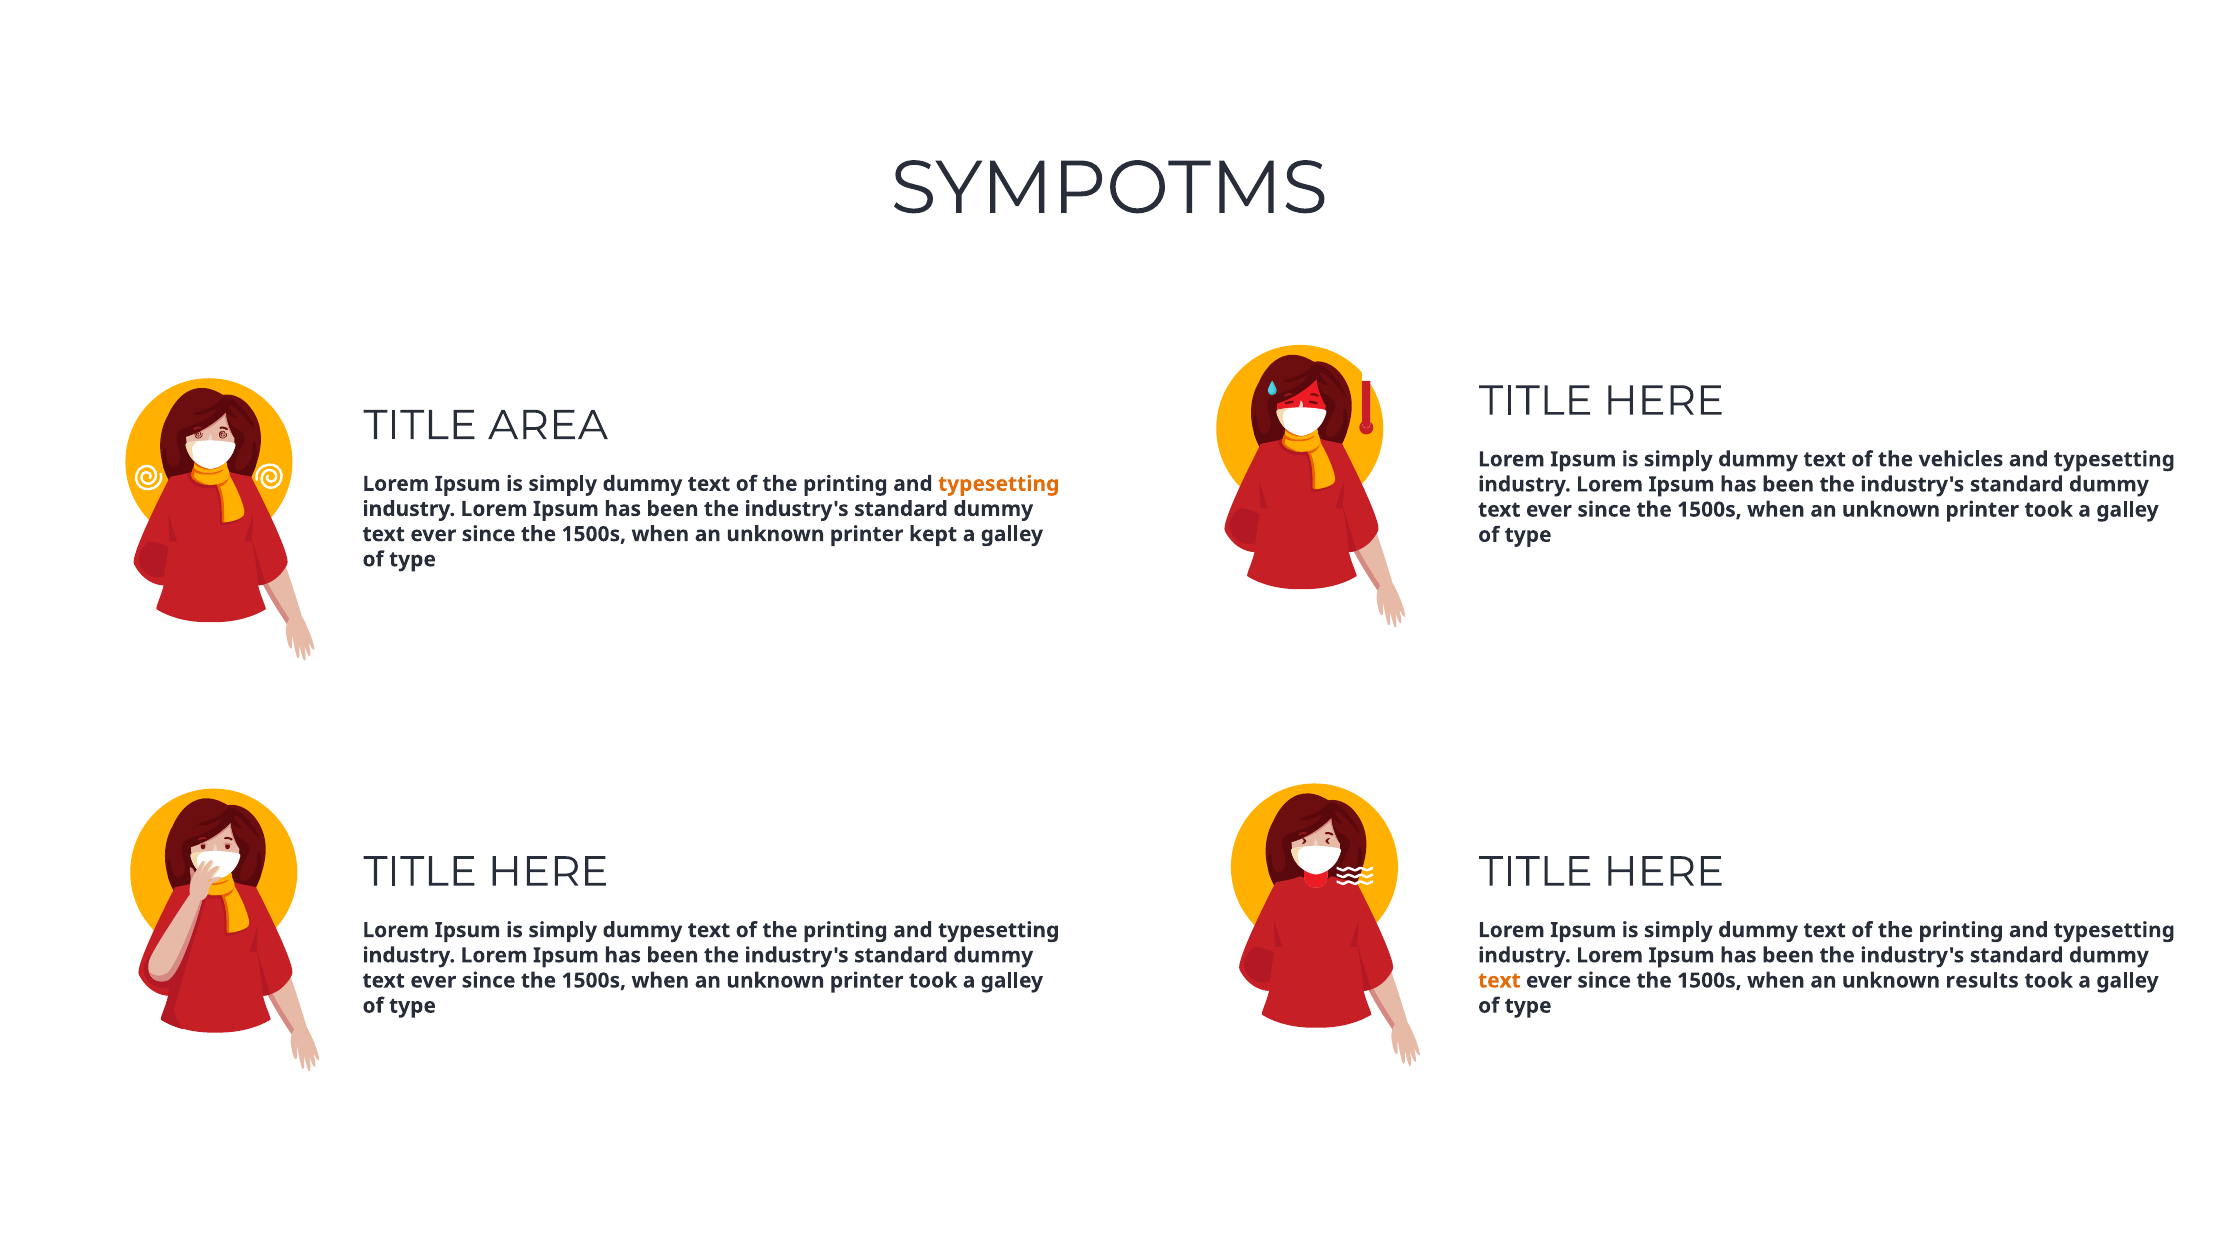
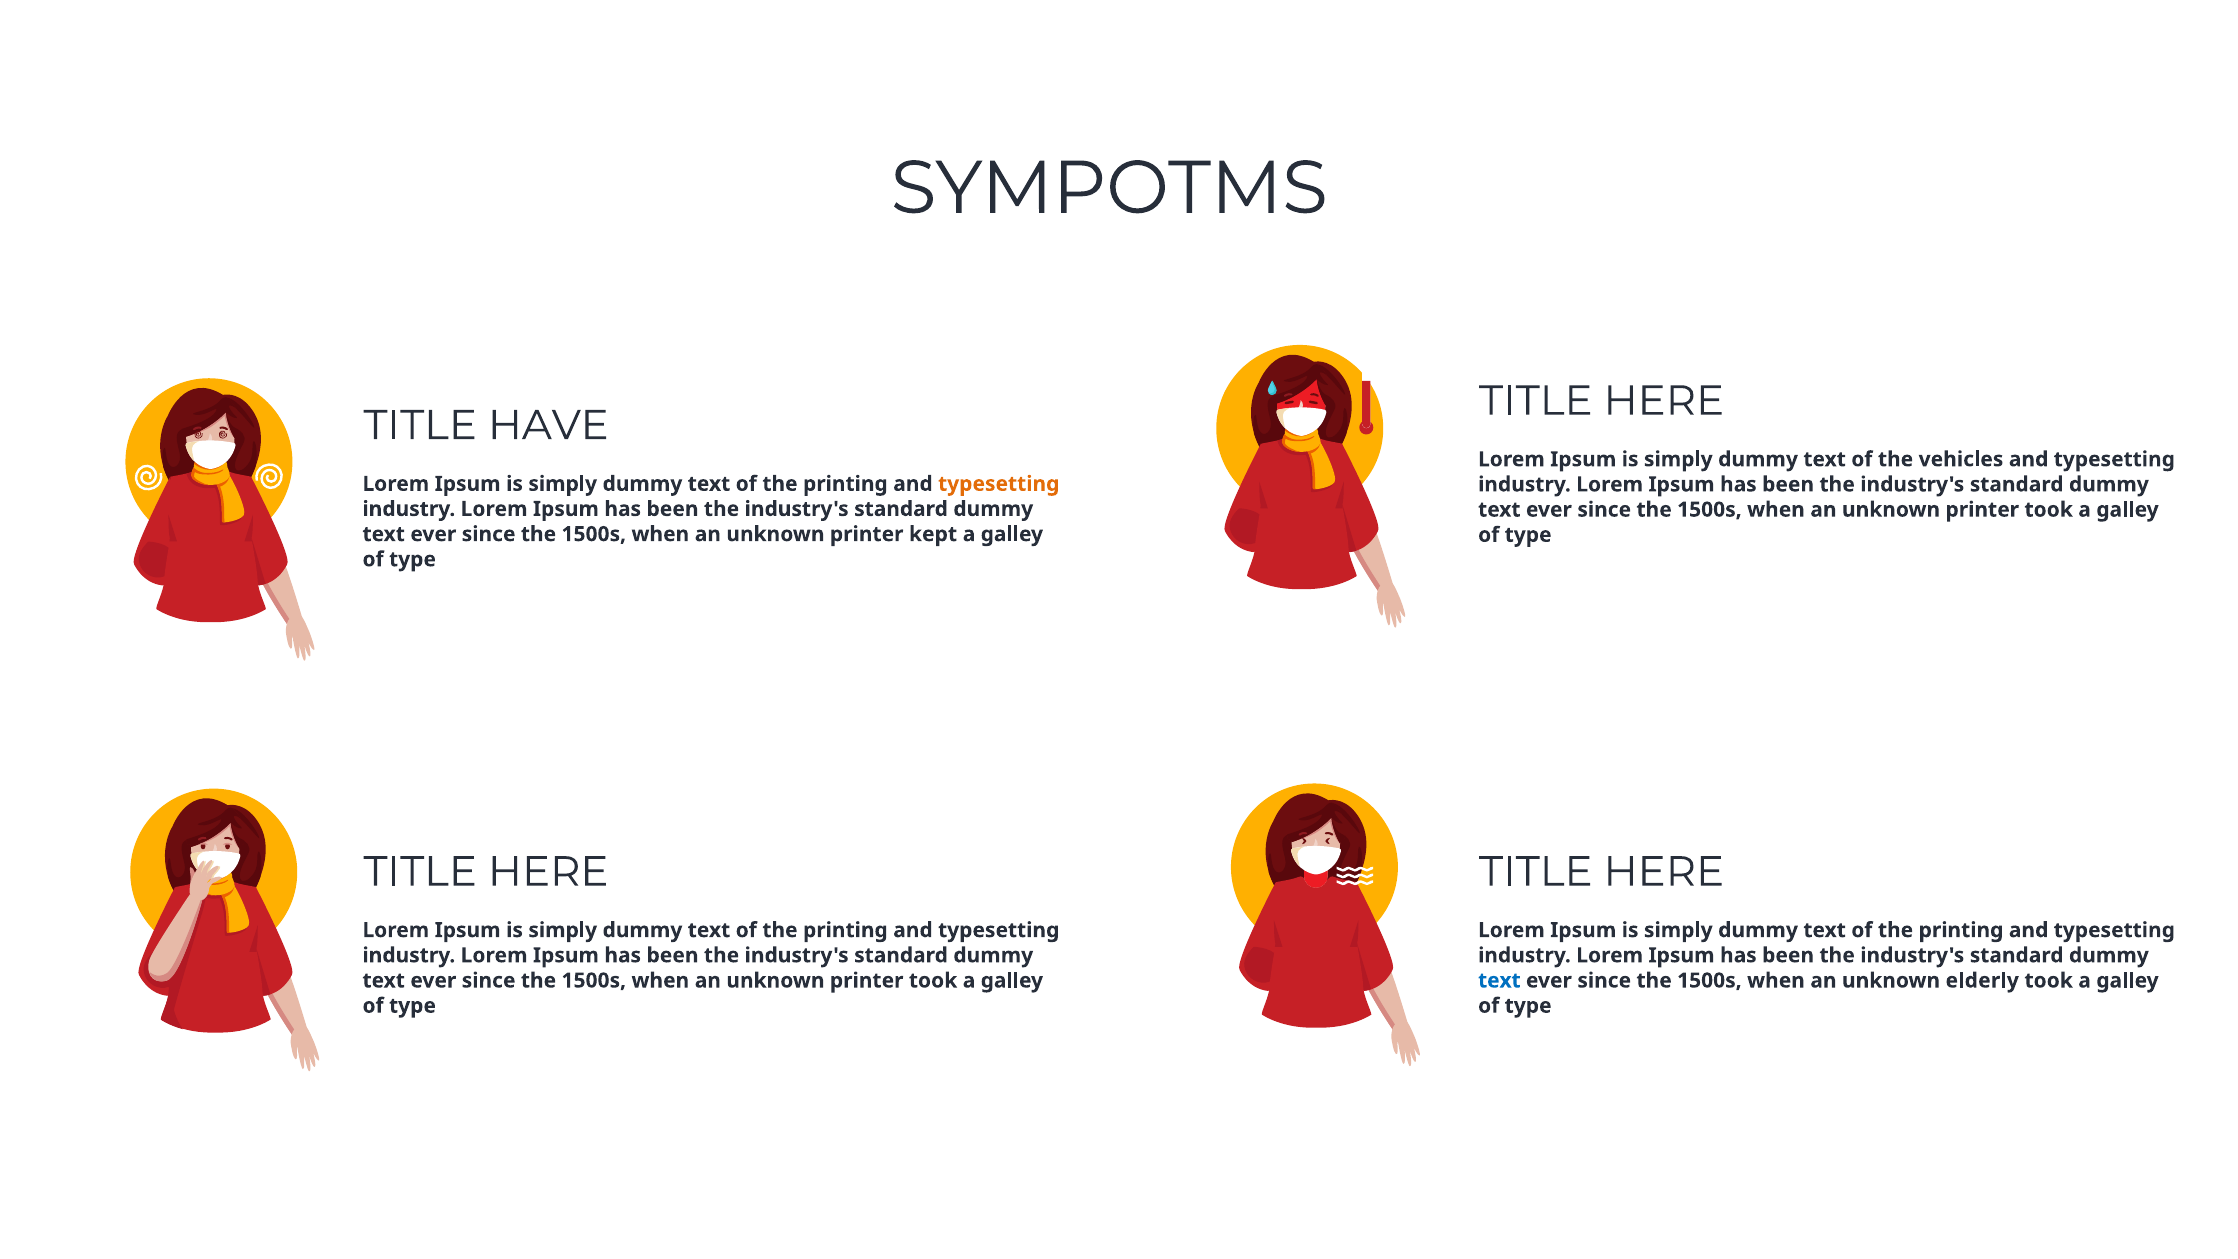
AREA: AREA -> HAVE (548, 425)
text colour: orange -> blue (1499, 980)
results: results -> elderly (1982, 980)
